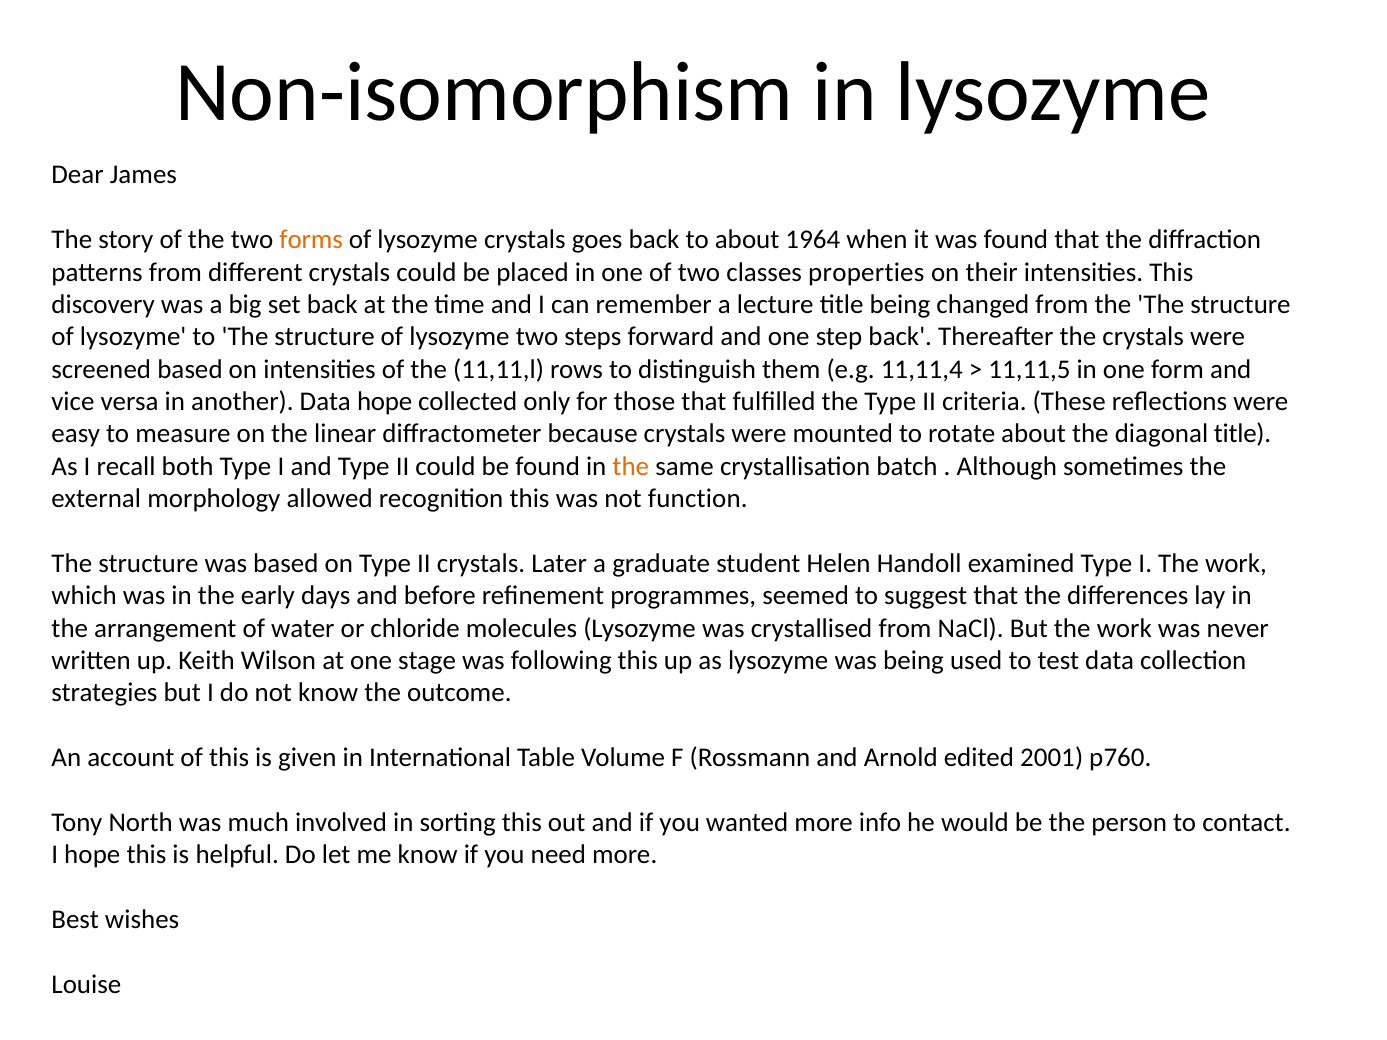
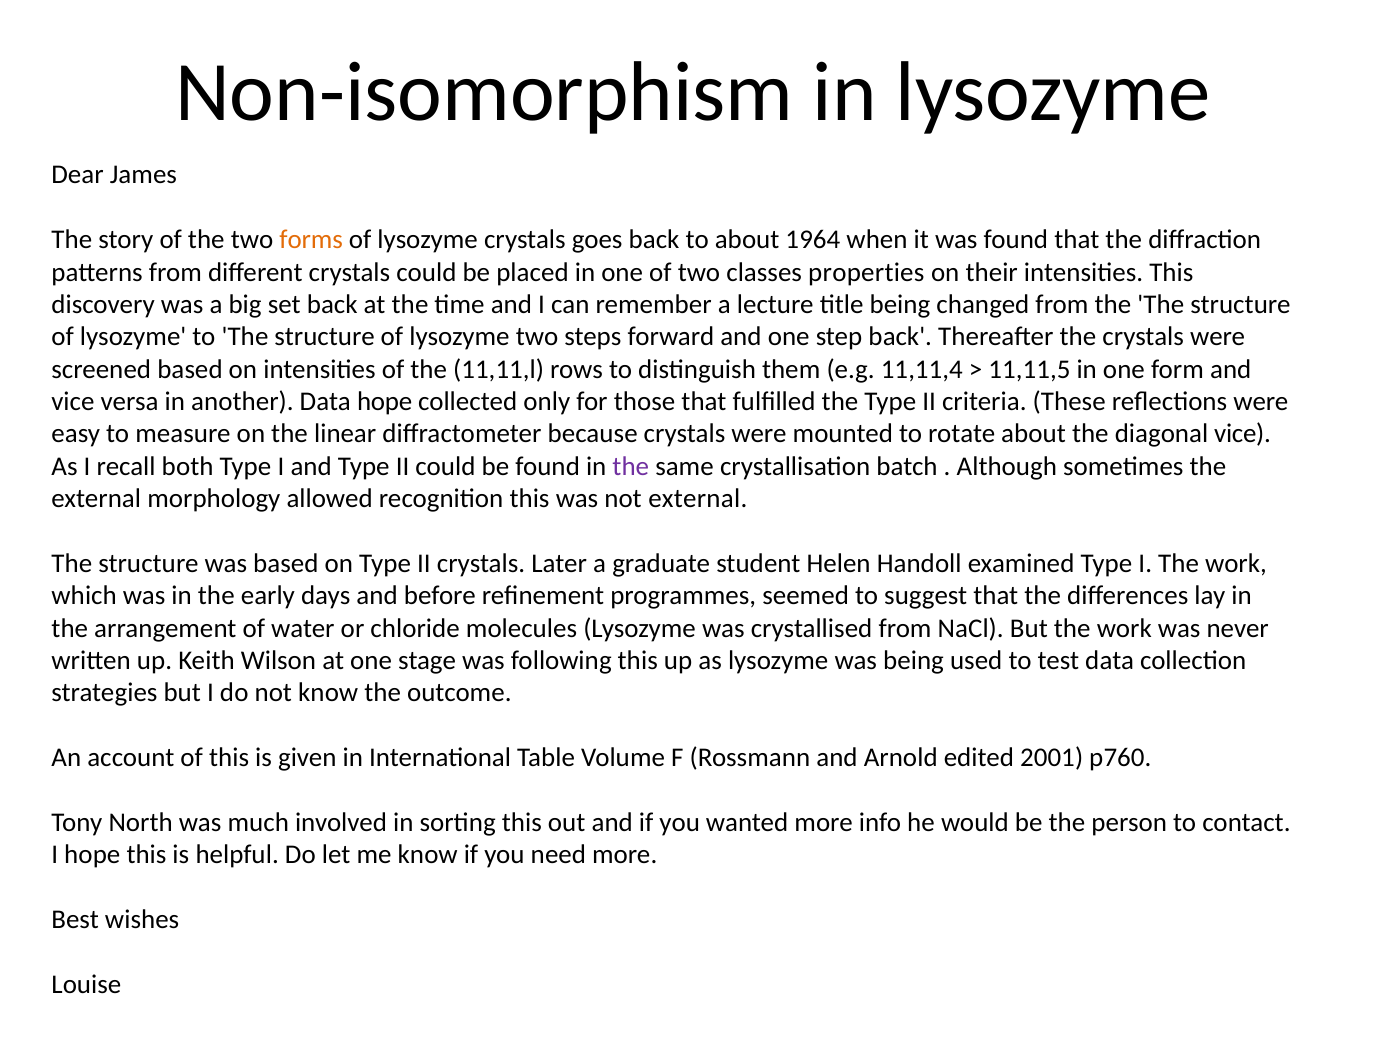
diagonal title: title -> vice (1243, 434)
the colour: orange -> purple (631, 467)
not function: function -> external (698, 499)
